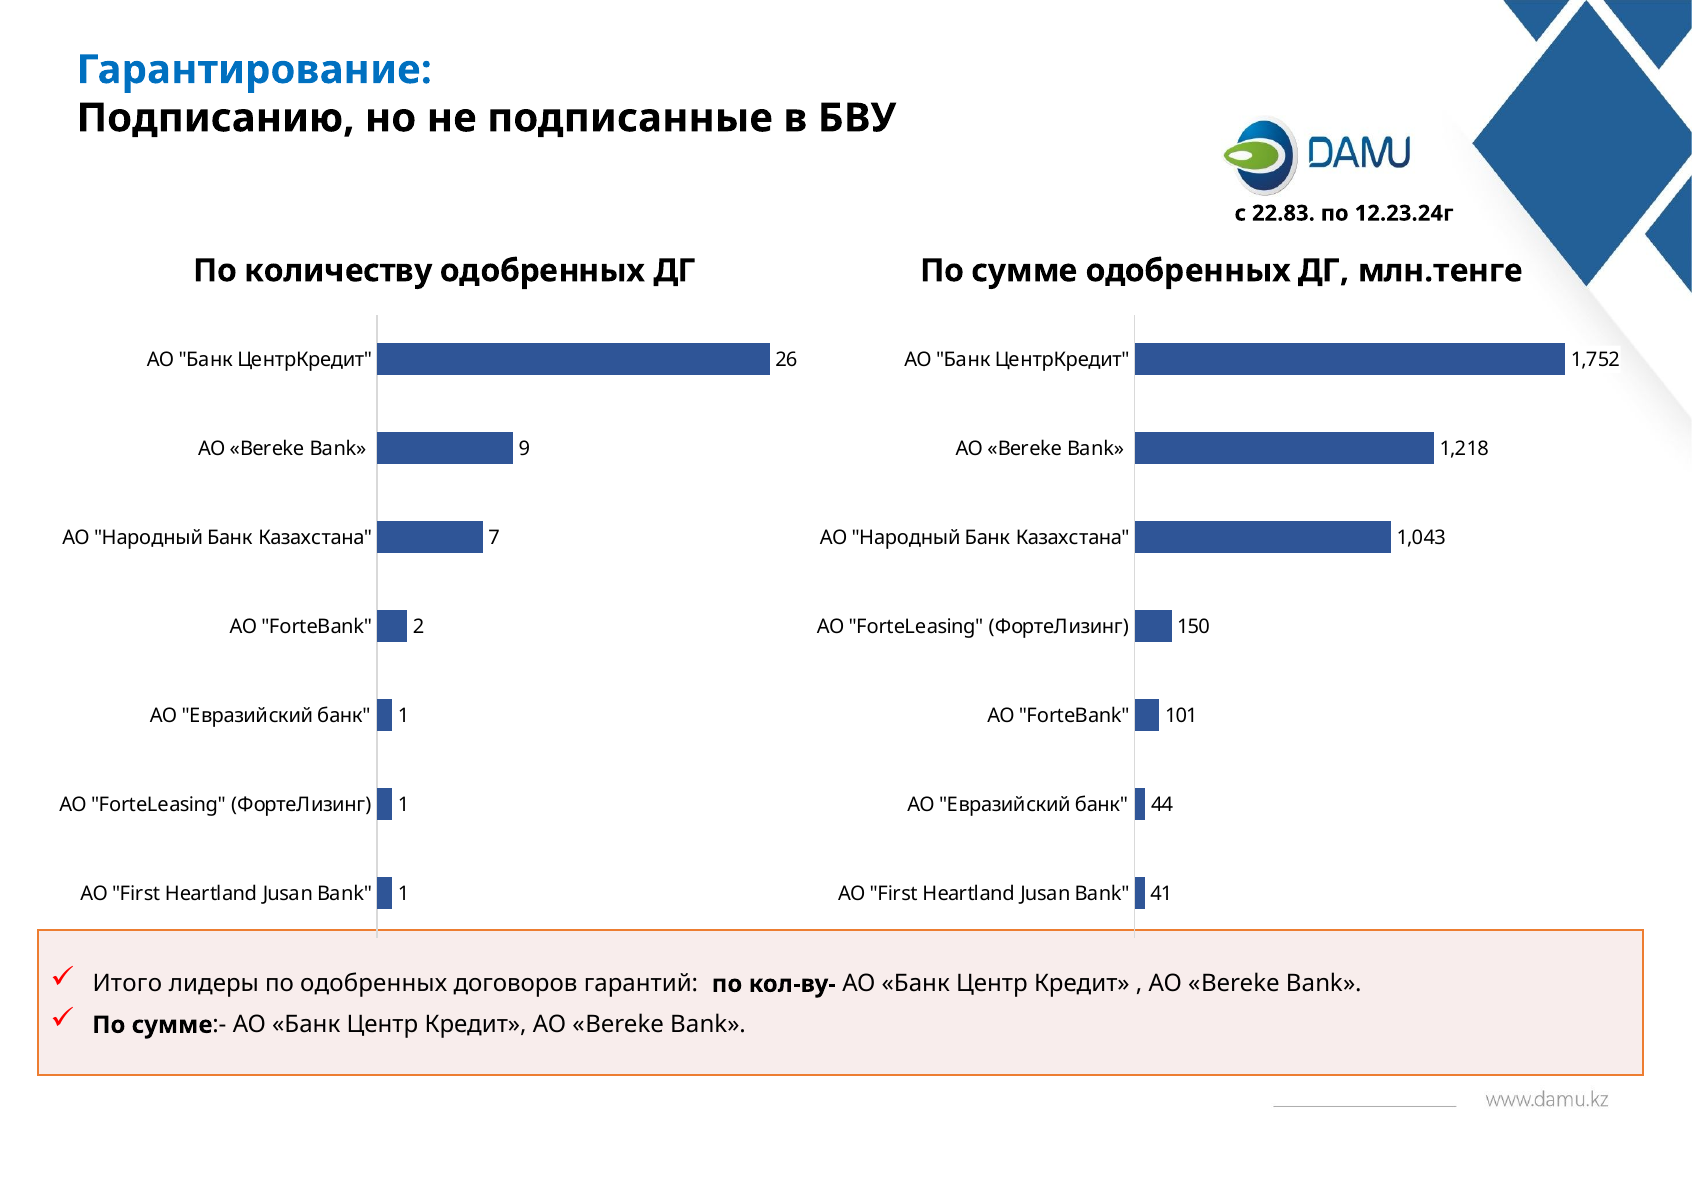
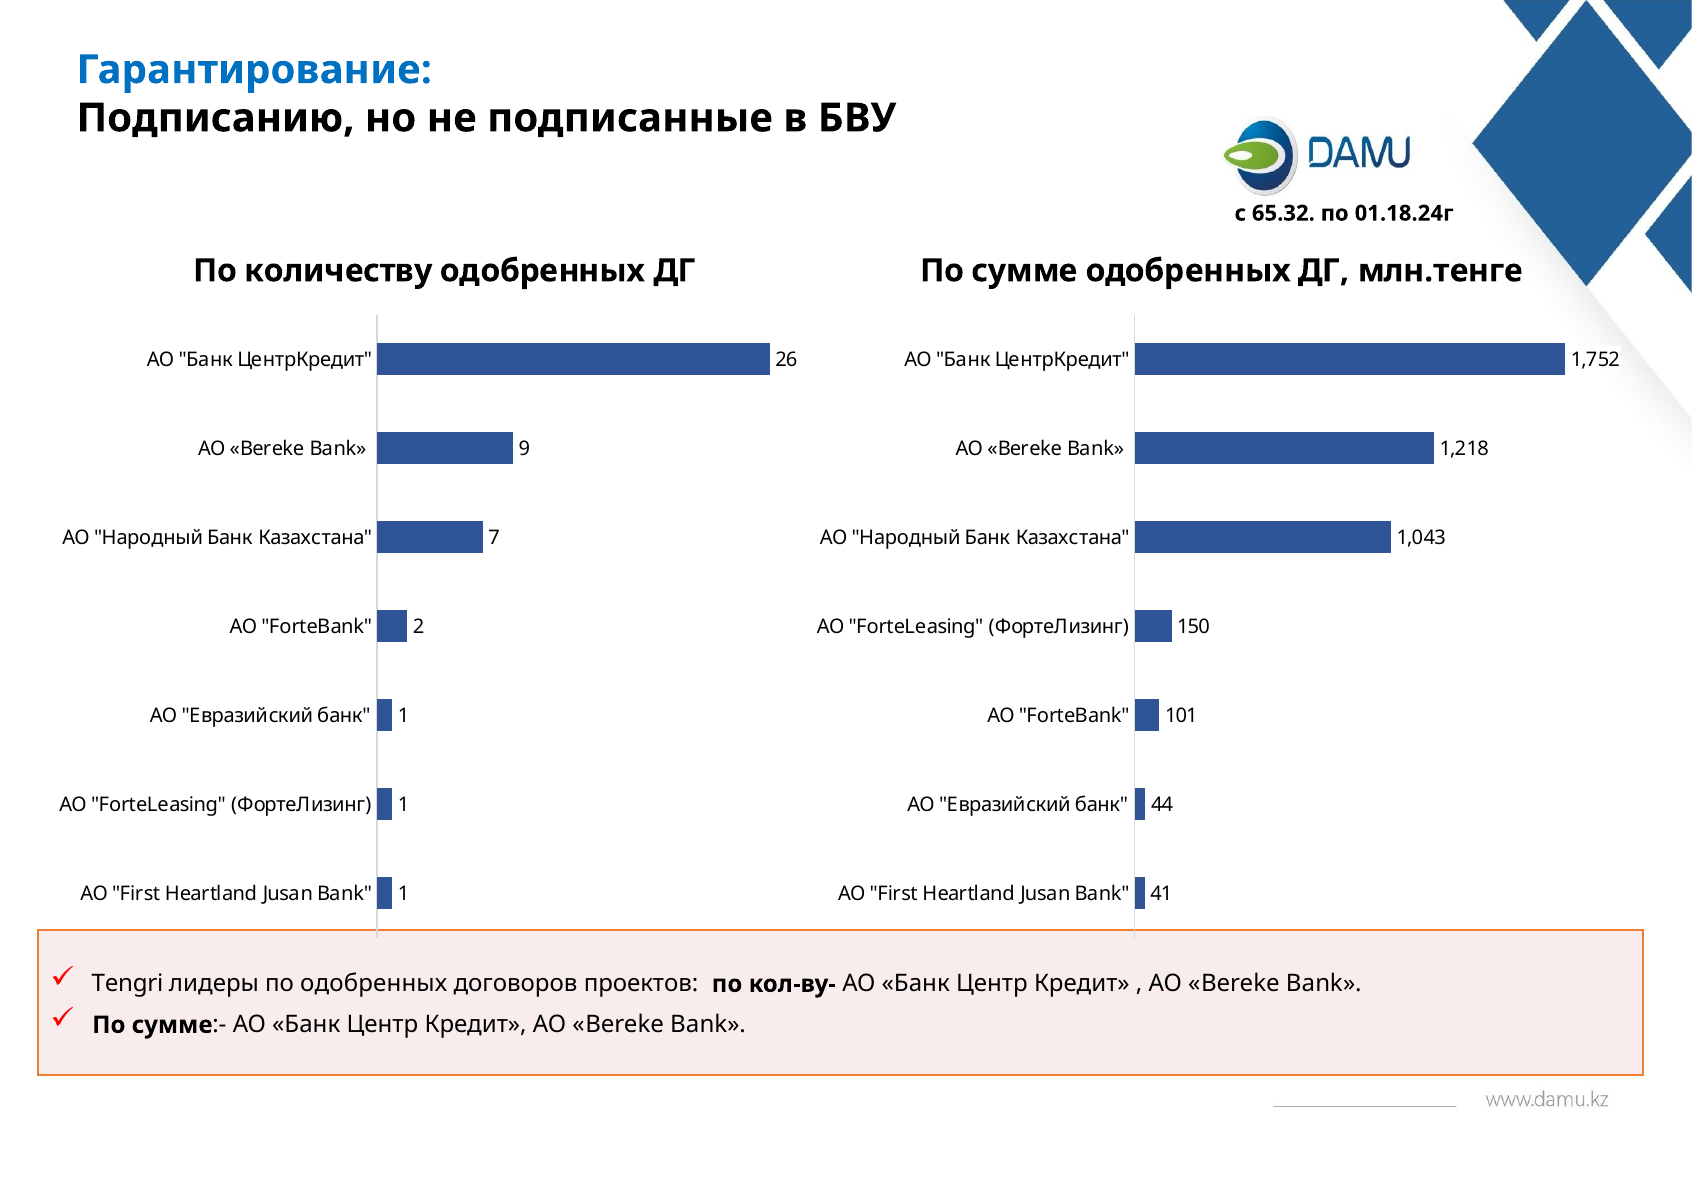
22.83: 22.83 -> 65.32 (1283, 213)
12.23.24г: 12.23.24г -> 01.18.24г (1404, 213)
Итого: Итого -> Tengri (128, 984)
гарантий: гарантий -> проектов (641, 984)
